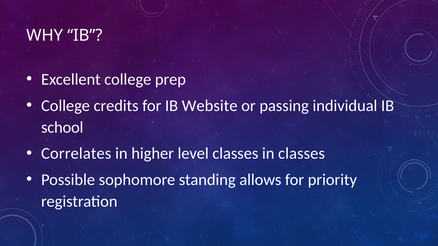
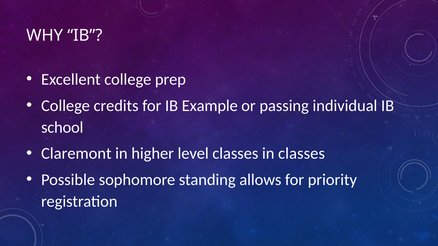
Website: Website -> Example (210, 106)
Correlates: Correlates -> Claremont (76, 154)
